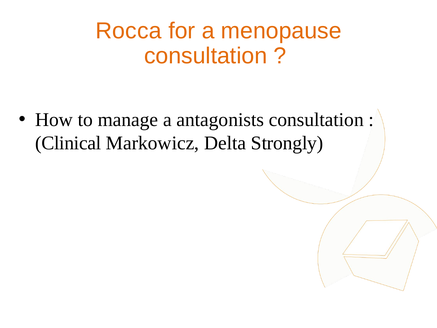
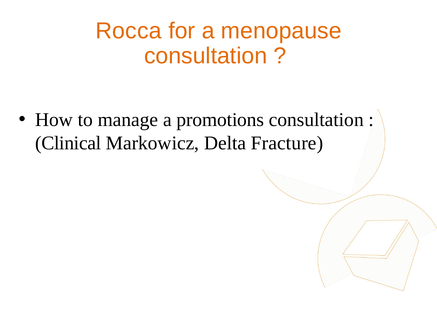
antagonists: antagonists -> promotions (220, 120)
Strongly: Strongly -> Fracture (287, 143)
